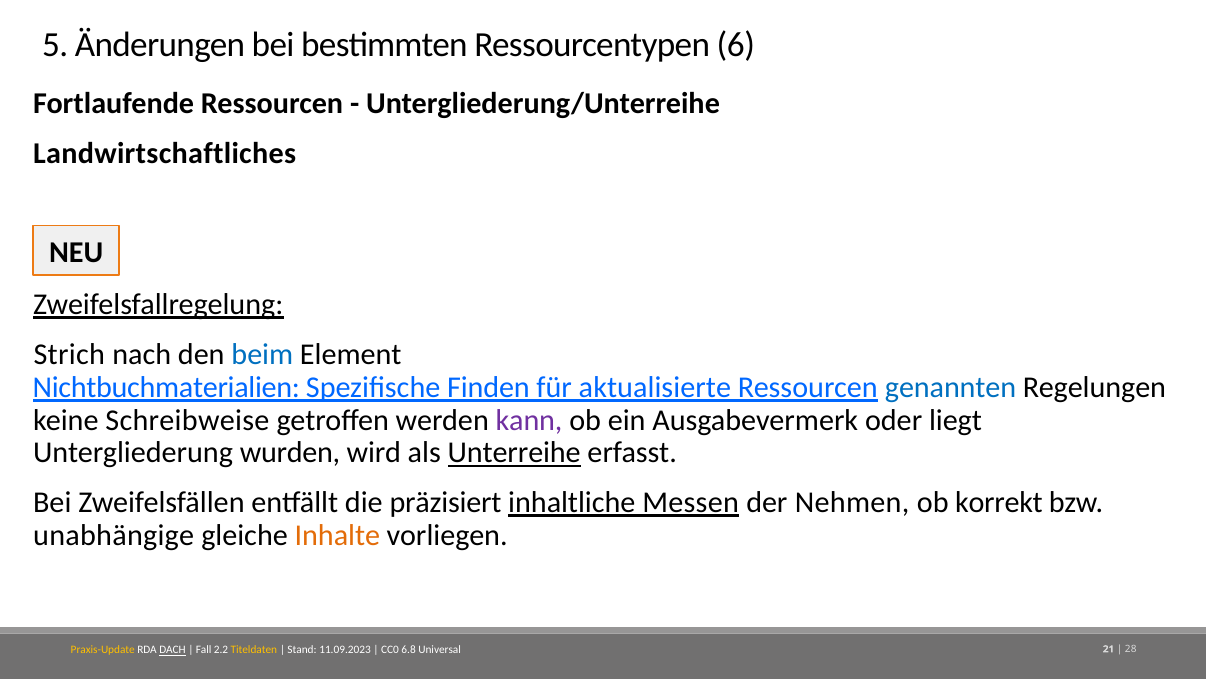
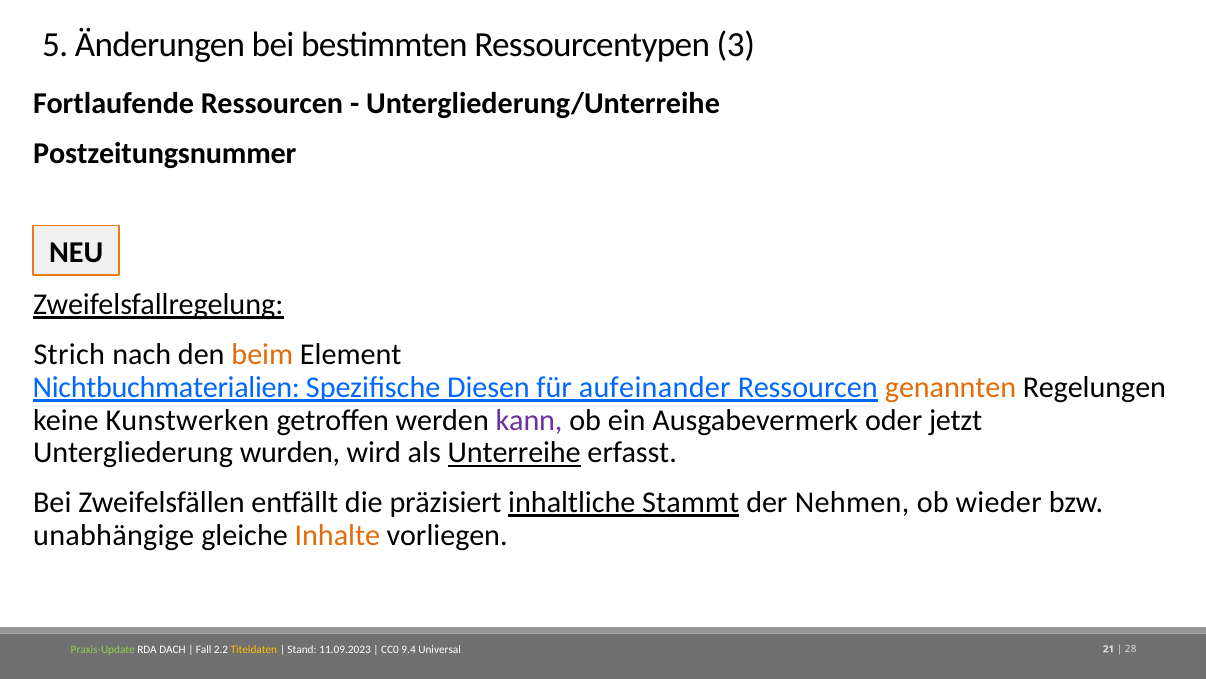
6: 6 -> 3 (736, 45)
Landwirtschaftliches: Landwirtschaftliches -> Postzeitungsnummer (165, 154)
beim colour: blue -> orange (262, 354)
Finden: Finden -> Diesen (488, 387)
aktualisierte: aktualisierte -> aufeinander (655, 387)
genannten colour: blue -> orange (951, 387)
Schreibweise: Schreibweise -> Kunstwerken (187, 420)
liegt: liegt -> jetzt (956, 420)
Messen: Messen -> Stammt (691, 502)
korrekt: korrekt -> wieder (999, 502)
Praxis-Update colour: yellow -> light green (103, 649)
DACH underline: present -> none (172, 649)
6.8: 6.8 -> 9.4 (409, 649)
